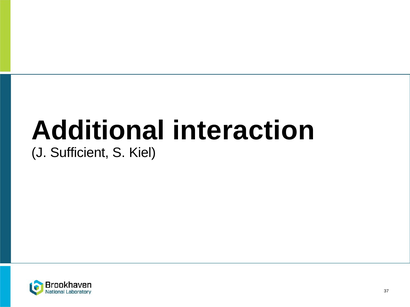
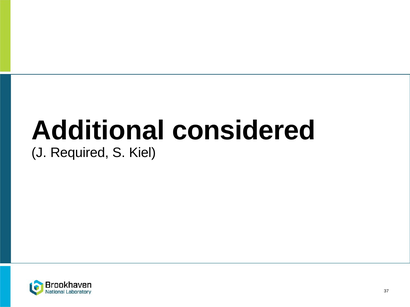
interaction: interaction -> considered (244, 131)
Sufficient: Sufficient -> Required (80, 153)
